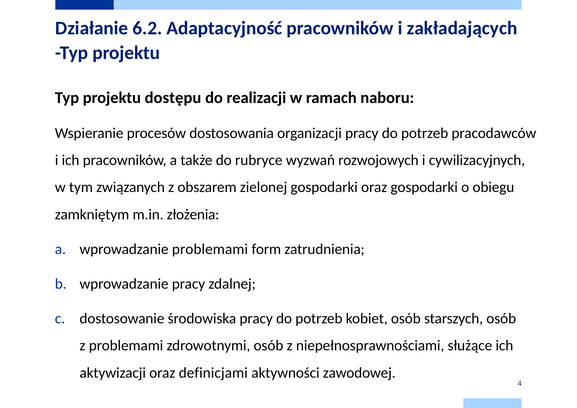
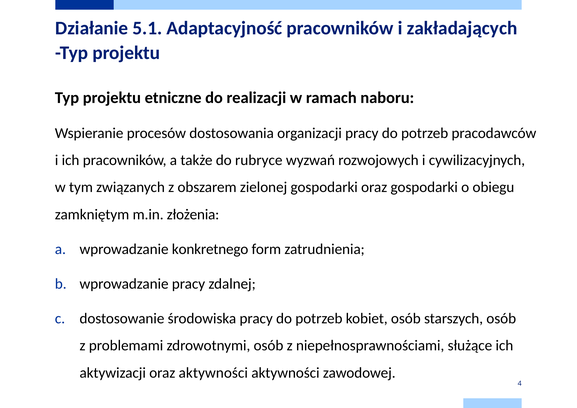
6.2: 6.2 -> 5.1 (147, 28)
dostępu: dostępu -> etniczne (173, 98)
wprowadzanie problemami: problemami -> konkretnego (210, 249)
oraz definicjami: definicjami -> aktywności (213, 373)
